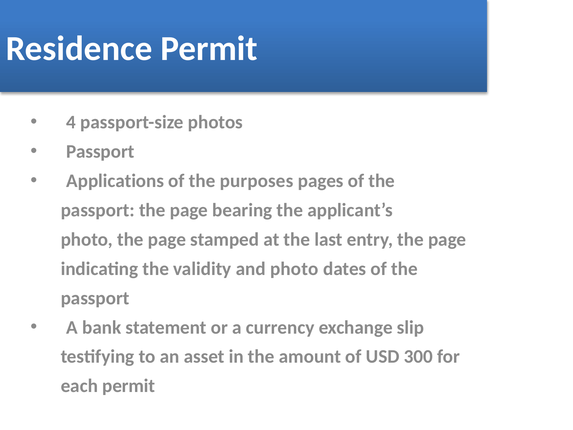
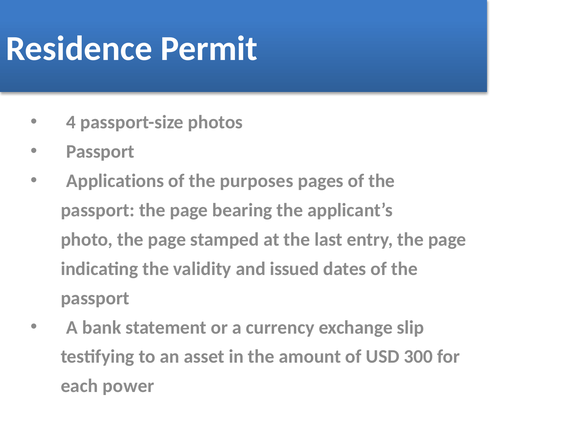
and photo: photo -> issued (294, 269)
each permit: permit -> power (128, 386)
